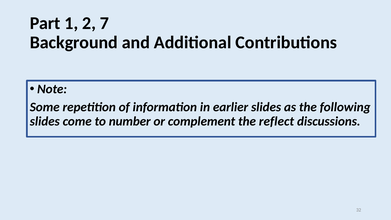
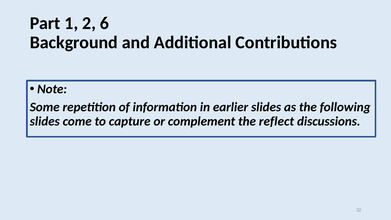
7: 7 -> 6 (104, 23)
number: number -> capture (130, 121)
